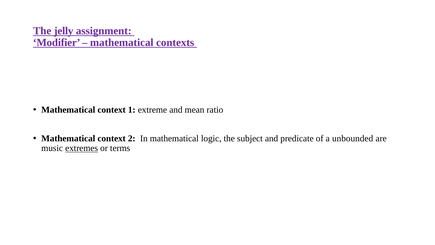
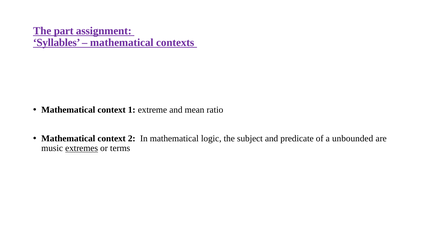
jelly: jelly -> part (64, 31)
Modifier: Modifier -> Syllables (57, 42)
